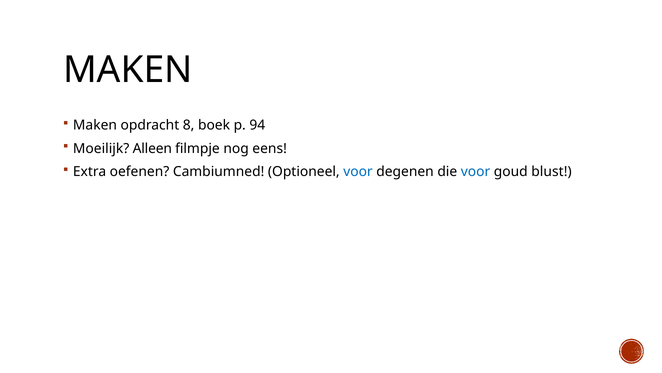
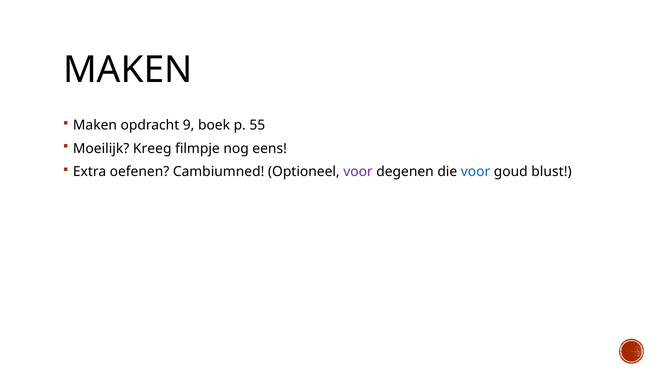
8: 8 -> 9 (189, 125)
94: 94 -> 55 (257, 125)
Alleen: Alleen -> Kreeg (152, 148)
voor colour: blue -> purple (358, 171)
